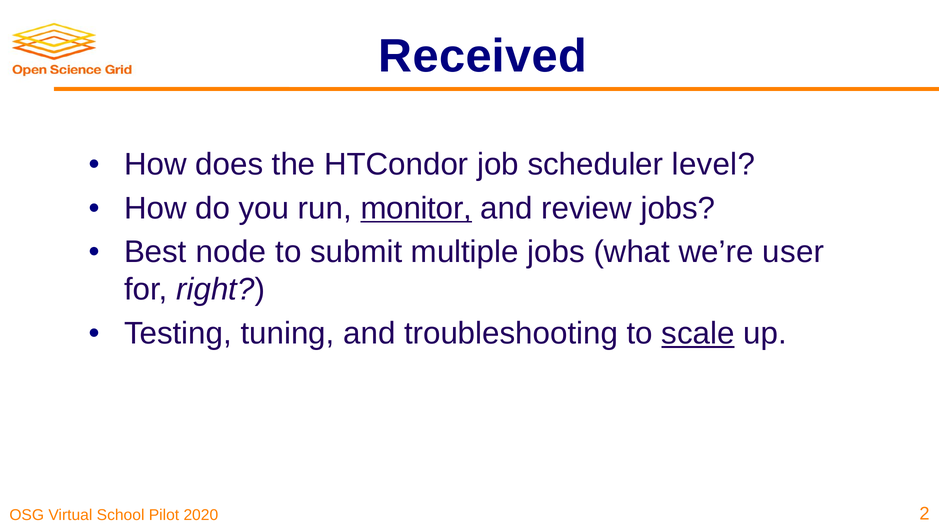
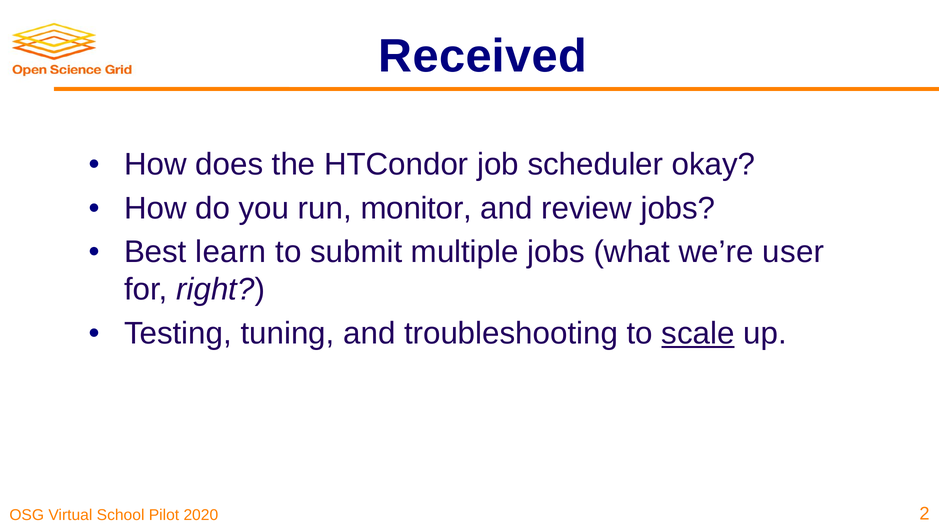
level: level -> okay (714, 165)
monitor underline: present -> none (416, 208)
node: node -> learn (231, 252)
